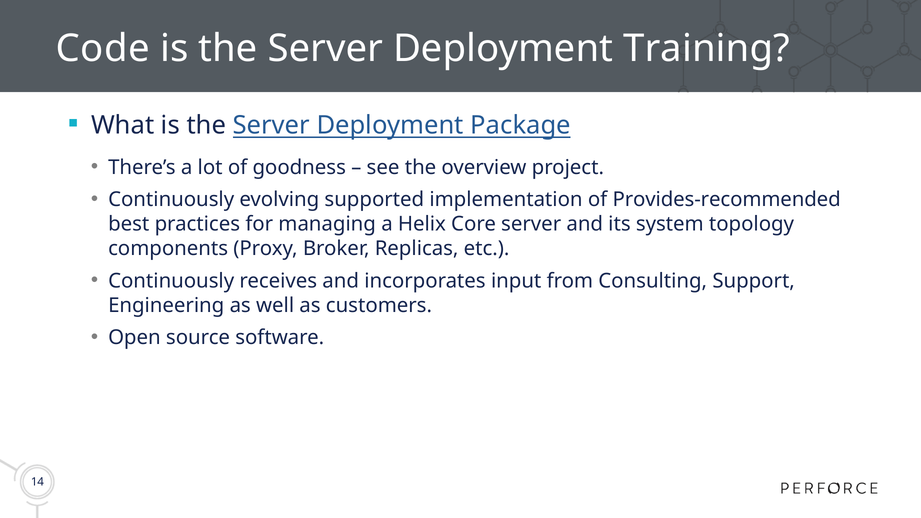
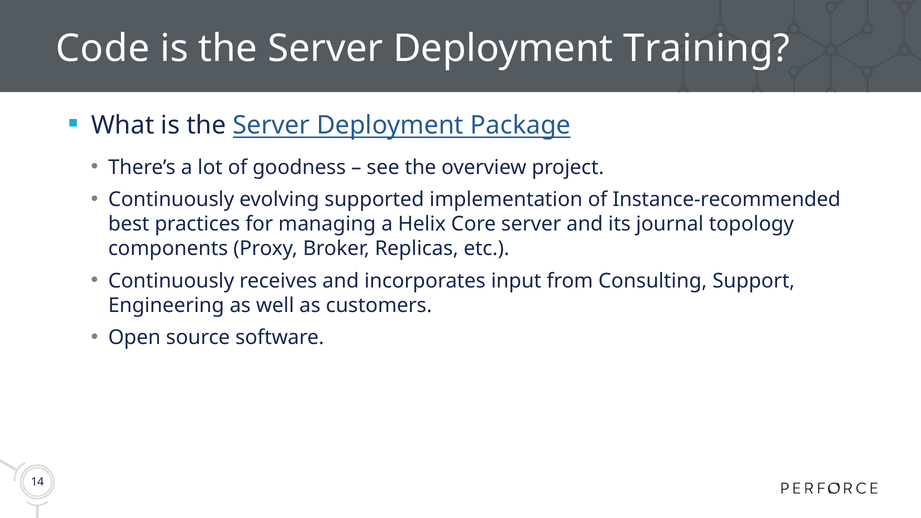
Provides-recommended: Provides-recommended -> Instance-recommended (727, 200)
system: system -> journal (670, 224)
